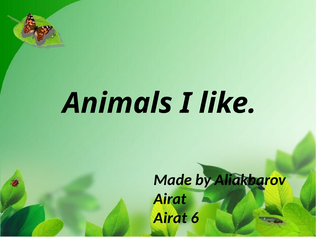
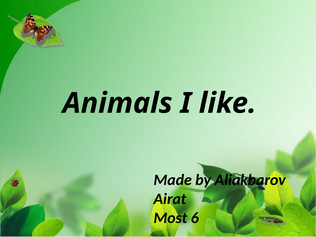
Airat: Airat -> Most (171, 218)
